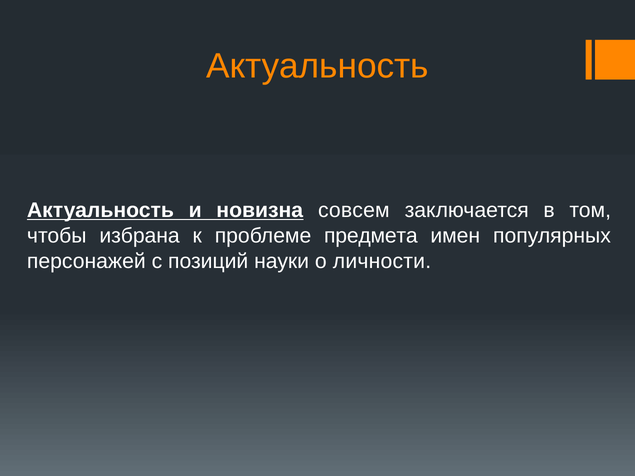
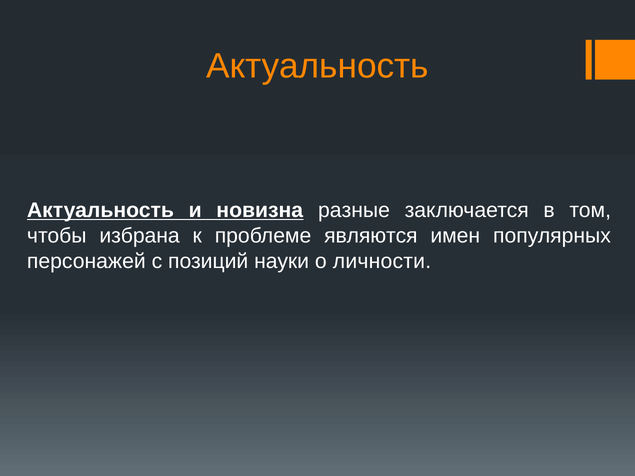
совсем: совсем -> разные (354, 210)
предмета: предмета -> являются (371, 236)
